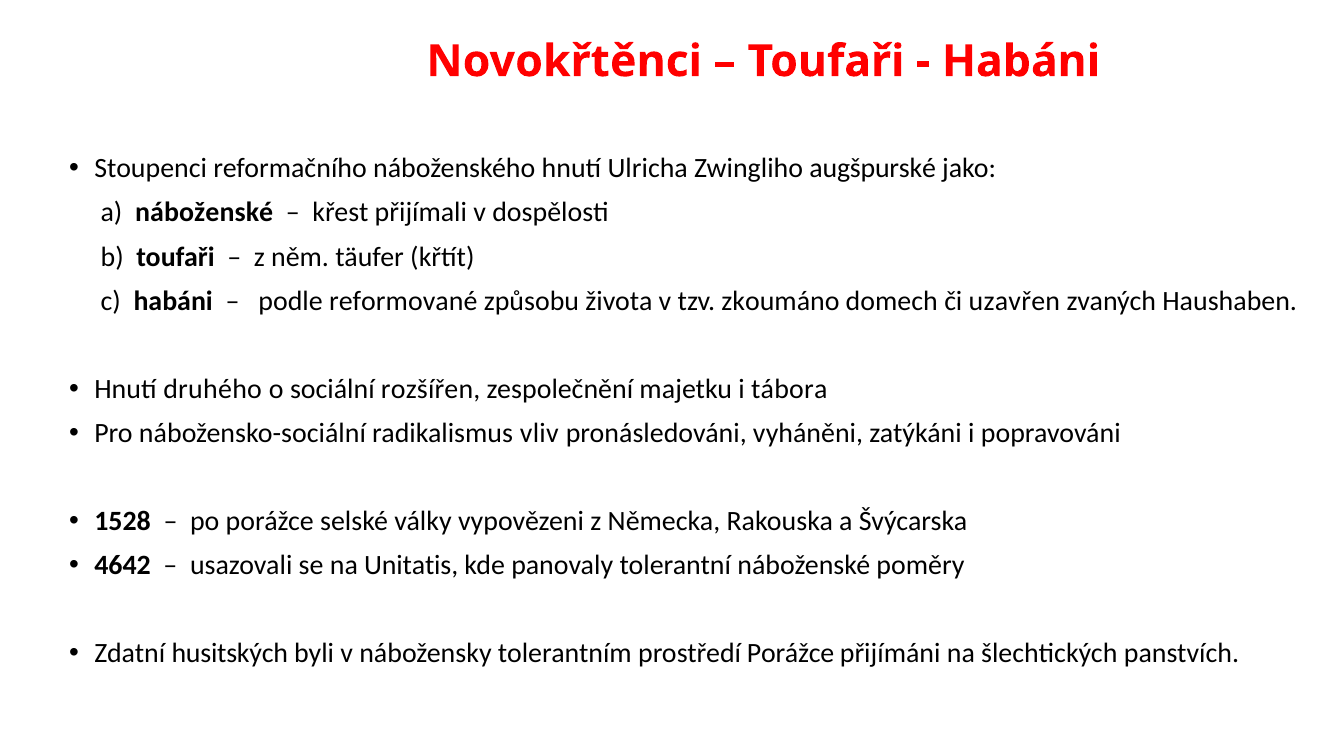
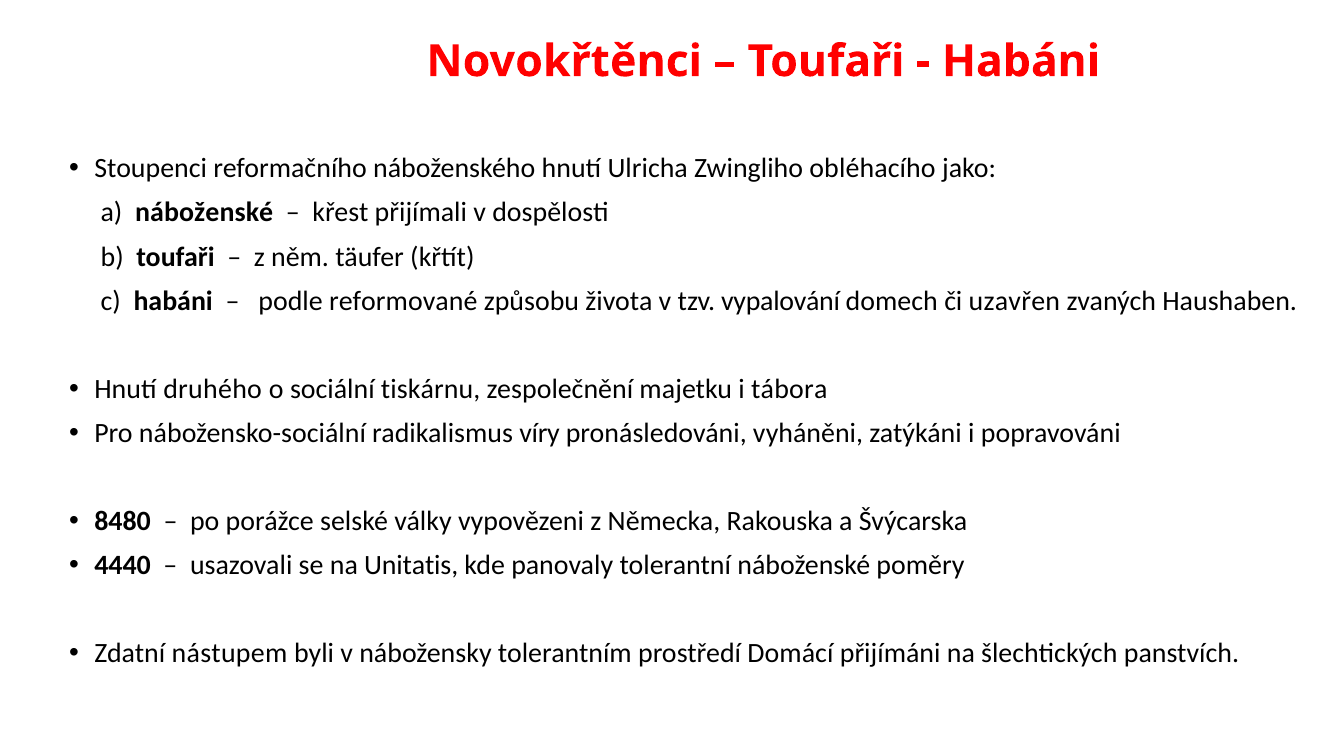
augšpurské: augšpurské -> obléhacího (873, 169)
zkoumáno: zkoumáno -> vypalování (781, 301)
rozšířen: rozšířen -> tiskárnu (431, 389)
vliv: vliv -> víry (540, 433)
1528: 1528 -> 8480 (123, 521)
4642: 4642 -> 4440 (123, 565)
husitských: husitských -> nástupem (230, 654)
prostředí Porážce: Porážce -> Domácí (790, 654)
